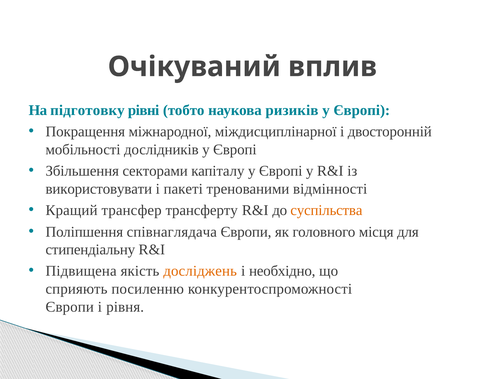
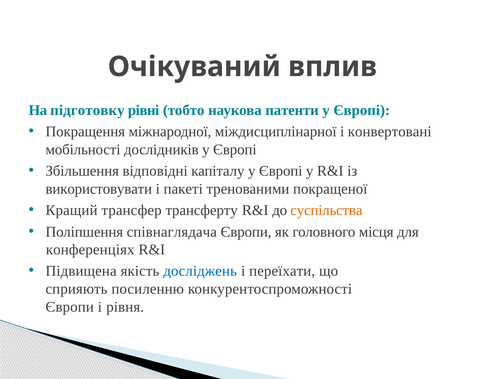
ризиків: ризиків -> патенти (292, 110)
двосторонній: двосторонній -> конвертовані (390, 131)
секторами: секторами -> відповідні (155, 171)
відмінності: відмінності -> покращеної (330, 189)
стипендіальну: стипендіальну -> конференціях (90, 249)
досліджень colour: orange -> blue (200, 271)
необхідно: необхідно -> переїхати (282, 271)
